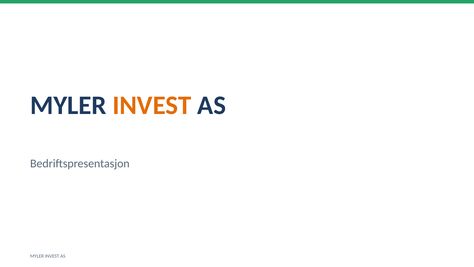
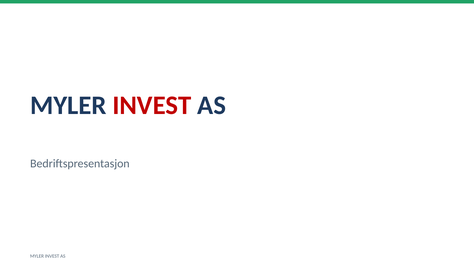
INVEST colour: orange -> red (152, 105)
